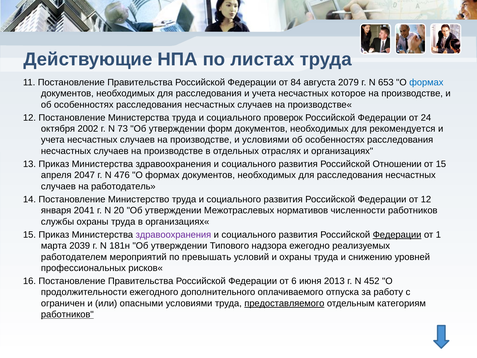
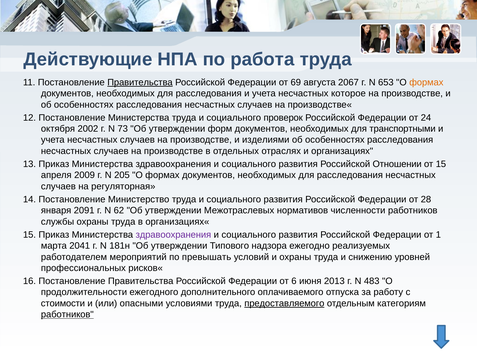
листах: листах -> работа (262, 59)
Правительства underline: none -> present (140, 82)
84: 84 -> 69 (296, 82)
2079: 2079 -> 2067 (348, 82)
формах colour: blue -> orange (426, 82)
рекомендуется: рекомендуется -> транспортными (403, 129)
и условиями: условиями -> изделиями (266, 140)
2047: 2047 -> 2009 (85, 175)
476: 476 -> 205 (122, 175)
работодатель: работодатель -> регуляторная (123, 186)
от 12: 12 -> 28 (426, 199)
2041: 2041 -> 2091 (84, 210)
20: 20 -> 62 (119, 210)
Федерации underline: present -> none (397, 234)
2039: 2039 -> 2041 (80, 246)
452: 452 -> 483 (372, 281)
ограничен: ограничен -> стоимости (63, 303)
